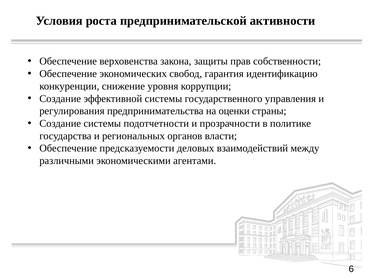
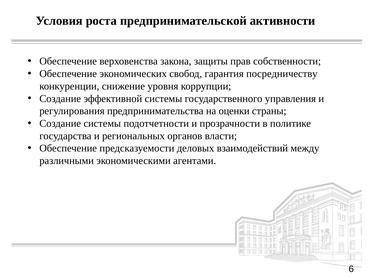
идентификацию: идентификацию -> посредничеству (282, 74)
